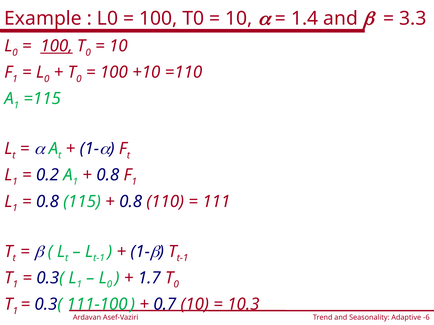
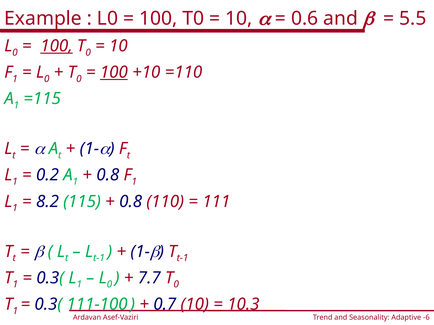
1.4: 1.4 -> 0.6 (305, 18)
3.3: 3.3 -> 5.5 (413, 18)
100 underline: none -> present (114, 72)
0.8: 0.8 -> 8.2 (47, 202)
1.7: 1.7 -> 7.7 (149, 278)
